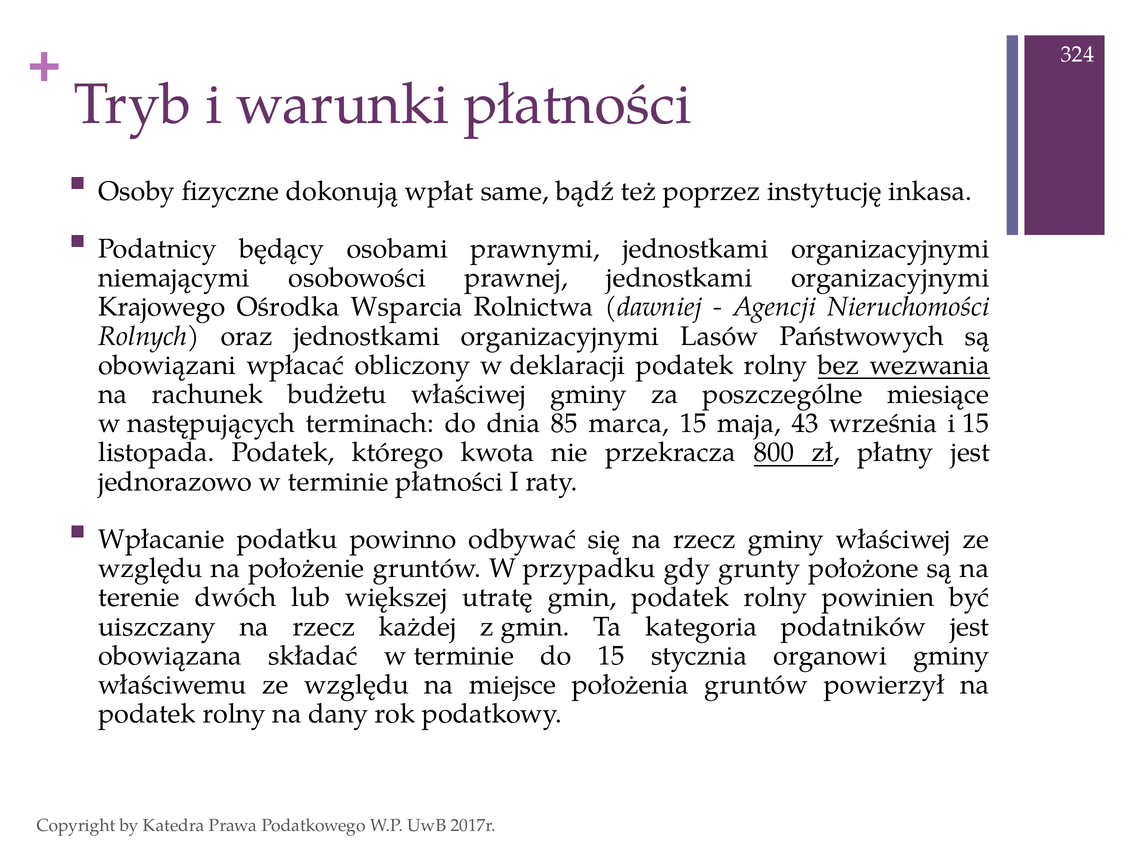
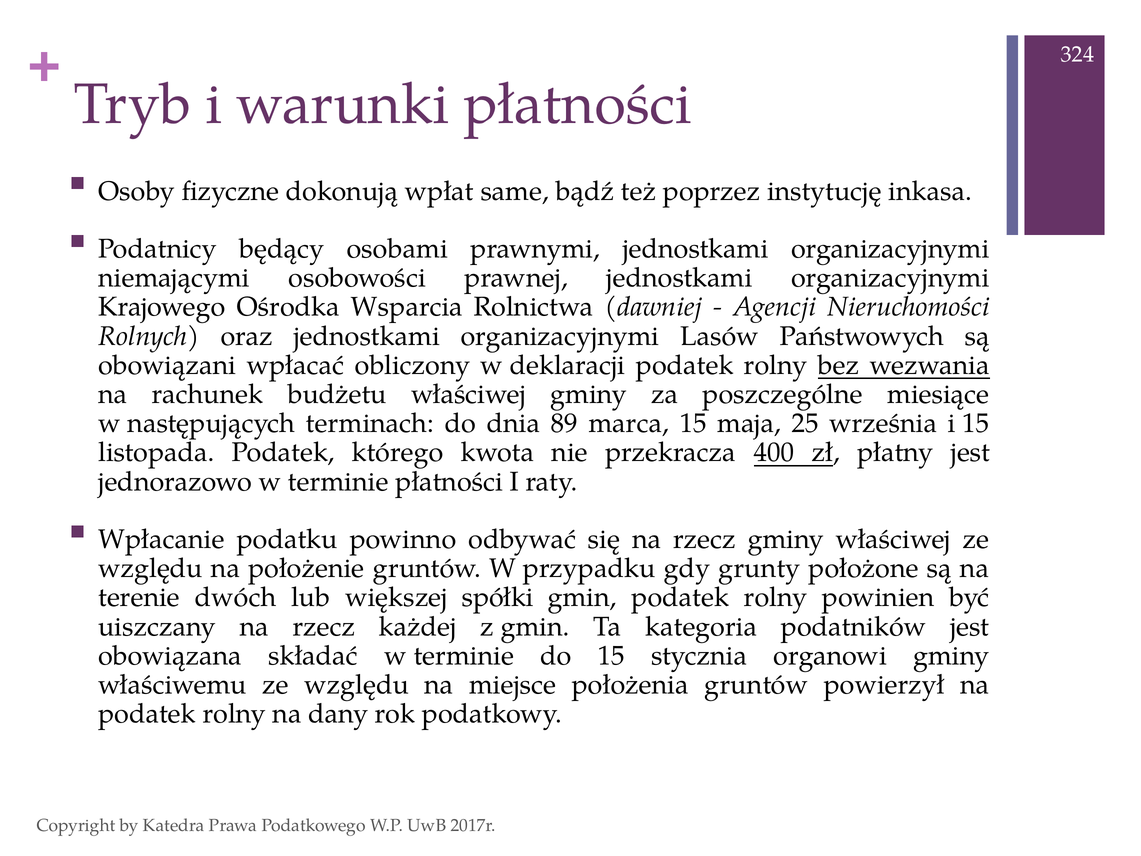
85: 85 -> 89 (564, 423)
43: 43 -> 25 (805, 423)
800: 800 -> 400 (774, 452)
utratę: utratę -> spółki (498, 597)
